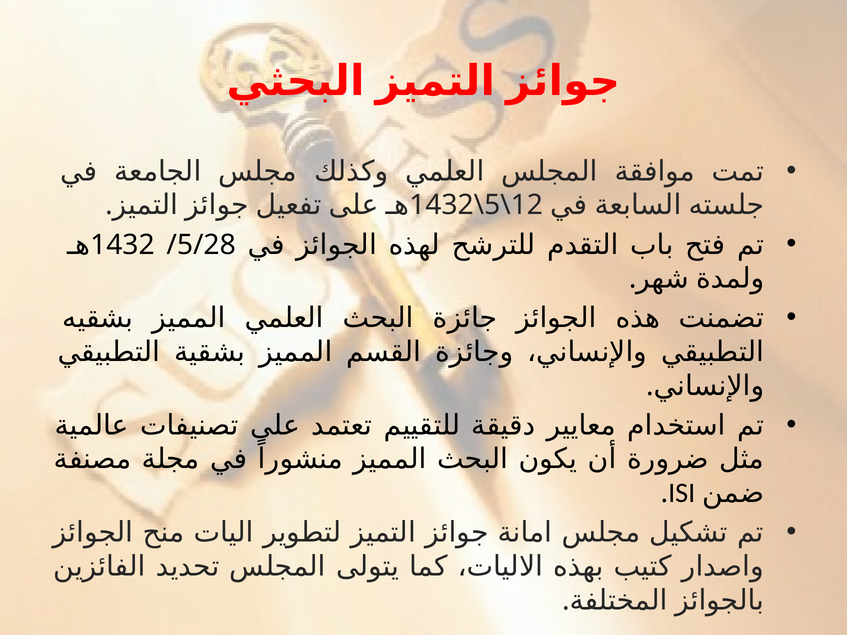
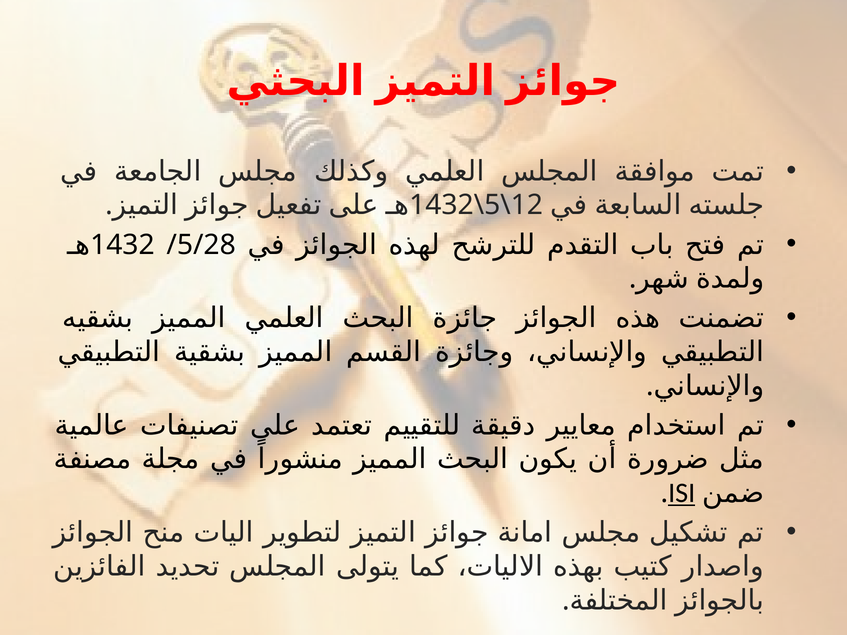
ISI underline: none -> present (682, 493)
